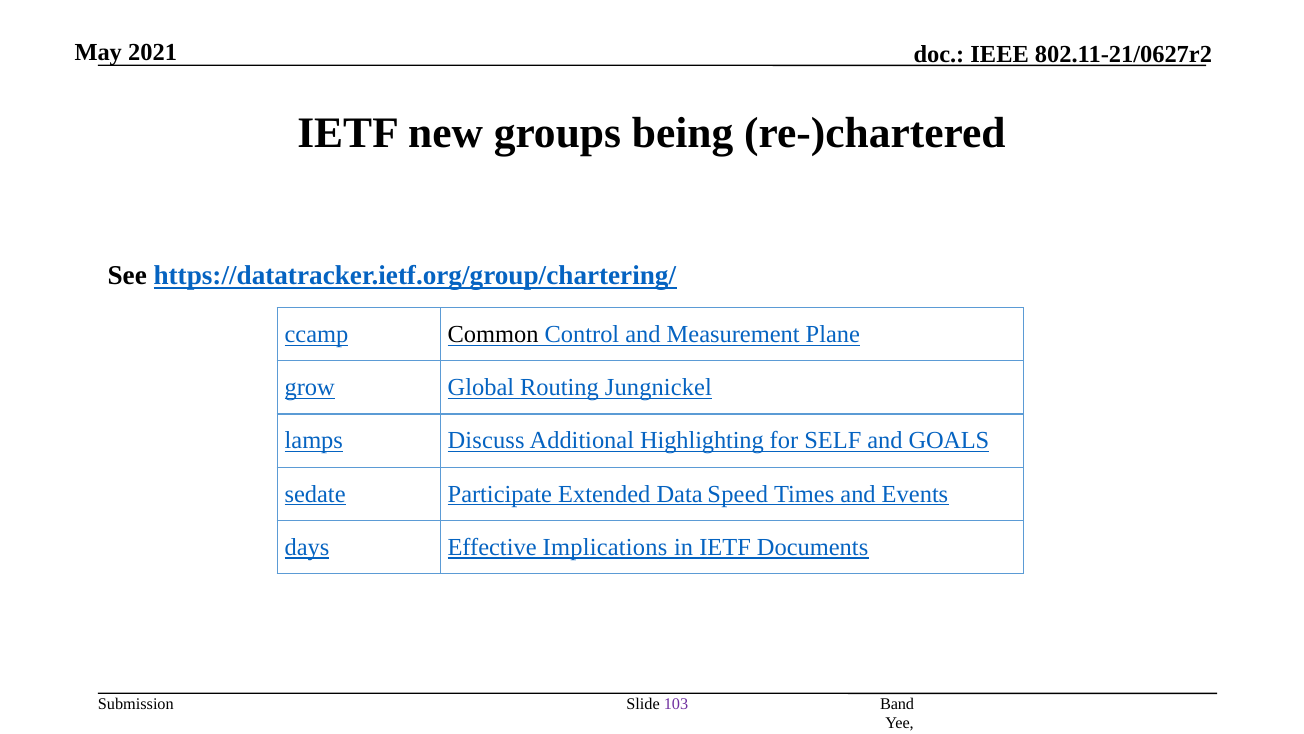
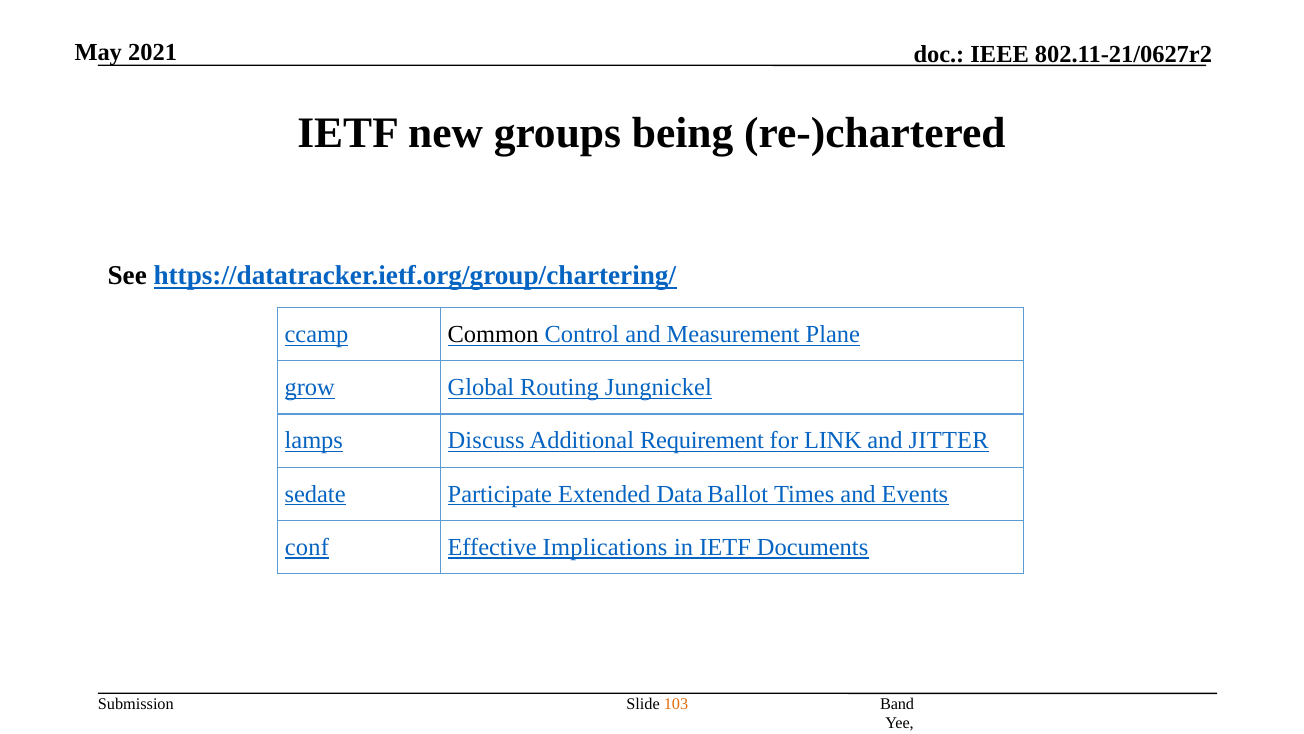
Highlighting: Highlighting -> Requirement (702, 441)
SELF: SELF -> LINK (833, 441)
GOALS: GOALS -> JITTER (949, 441)
Speed: Speed -> Ballot (738, 494)
days: days -> conf (307, 547)
103 colour: purple -> orange (676, 703)
